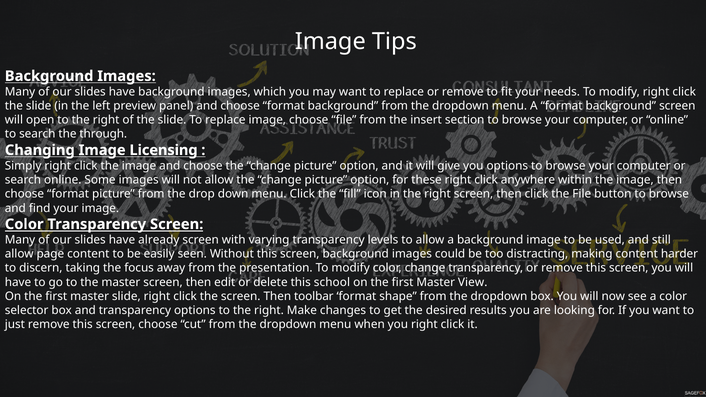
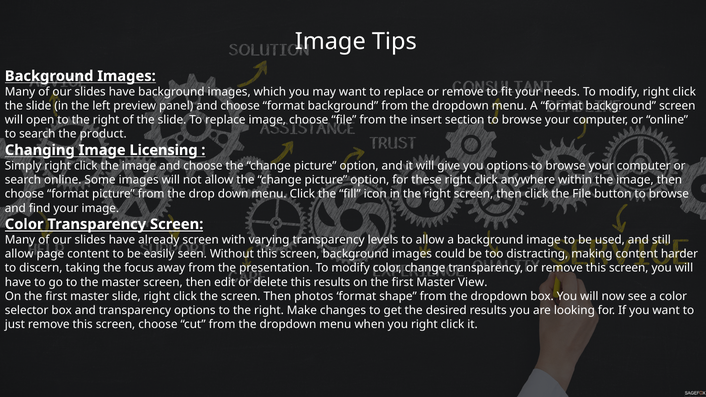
through: through -> product (103, 134)
this school: school -> results (332, 282)
toolbar: toolbar -> photos (314, 296)
